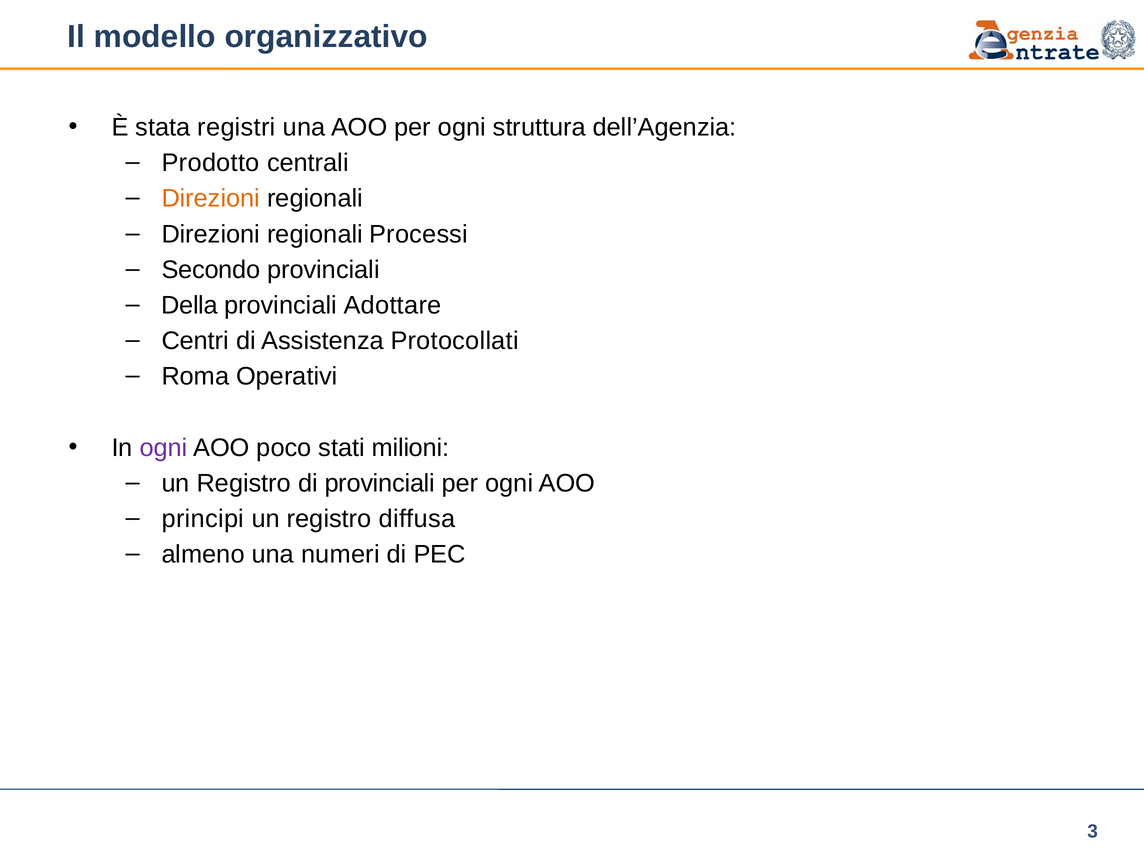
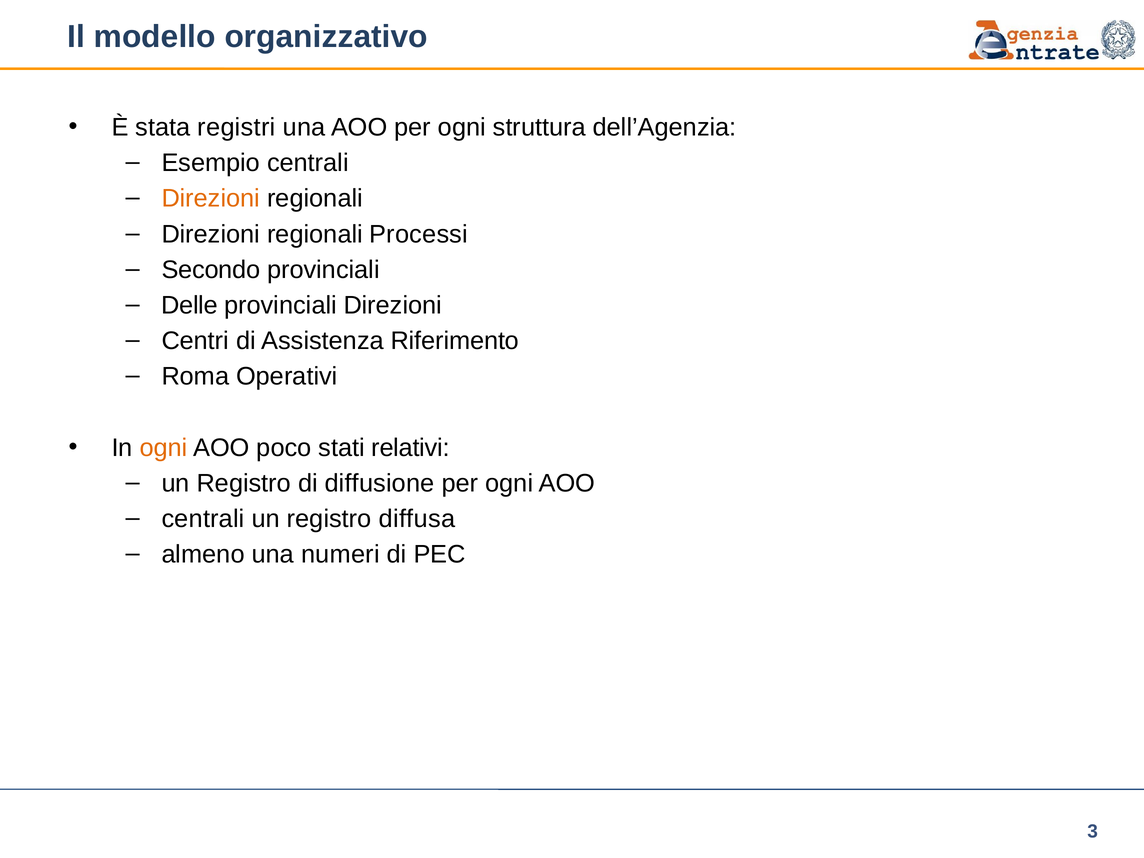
Prodotto: Prodotto -> Esempio (211, 163)
Della: Della -> Delle (190, 305)
provinciali Adottare: Adottare -> Direzioni (393, 305)
Protocollati: Protocollati -> Riferimento (455, 341)
ogni colour: purple -> orange (164, 448)
milioni: milioni -> relativi (411, 448)
di provinciali: provinciali -> diffusione (380, 483)
principi: principi -> centrali (203, 519)
